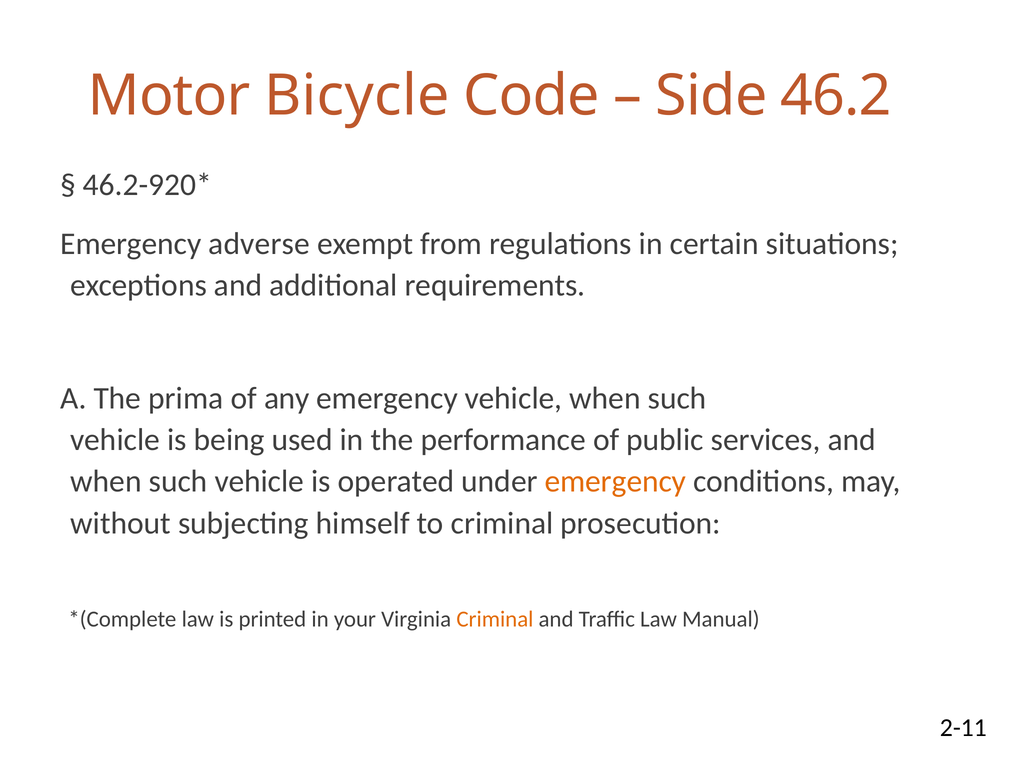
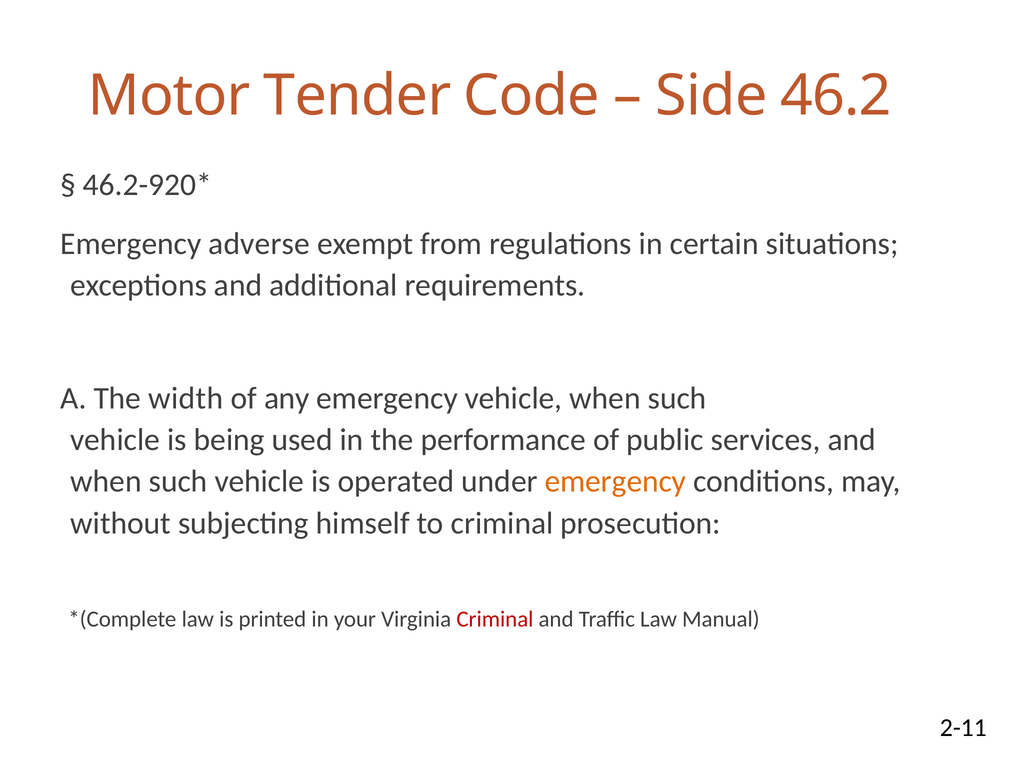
Bicycle: Bicycle -> Tender (357, 96)
prima: prima -> width (186, 399)
Criminal colour: orange -> red (495, 620)
